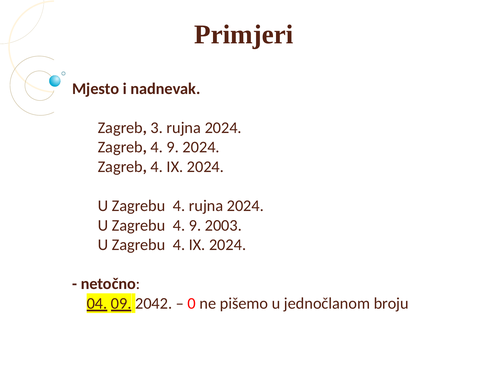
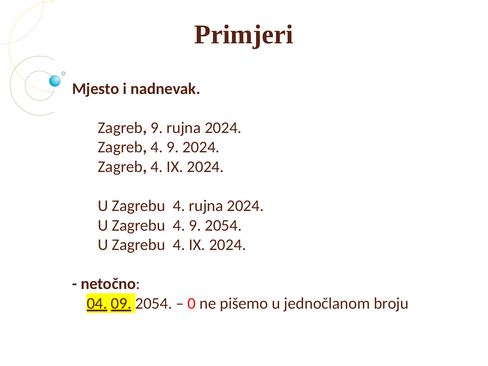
Zagreb 3: 3 -> 9 (157, 128)
9 2003: 2003 -> 2054 (223, 225)
09 2042: 2042 -> 2054 (154, 303)
